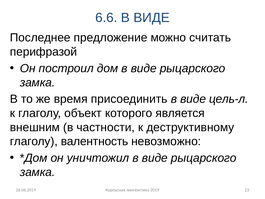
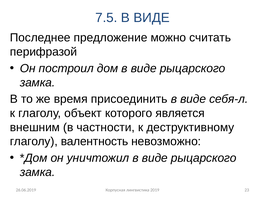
6.6: 6.6 -> 7.5 (106, 18)
цель-л: цель-л -> себя-л (229, 99)
